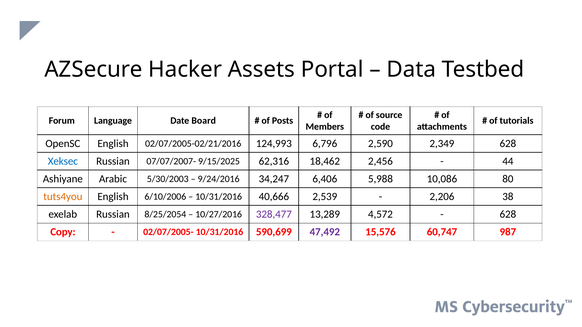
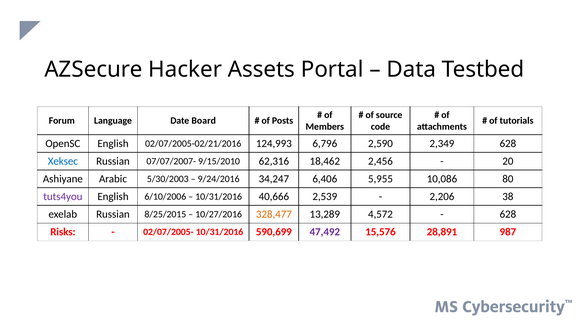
9/15/2025: 9/15/2025 -> 9/15/2010 (219, 162)
44: 44 -> 20 (508, 162)
5,988: 5,988 -> 5,955 (380, 179)
tuts4you colour: orange -> purple (63, 197)
8/25/2054: 8/25/2054 -> 8/25/2015 (165, 215)
328,477 colour: purple -> orange (274, 215)
Copy: Copy -> Risks (63, 232)
60,747: 60,747 -> 28,891 (442, 232)
